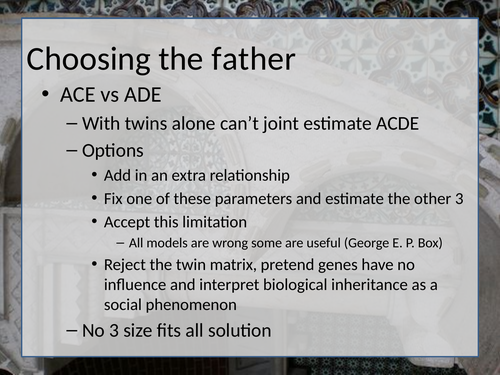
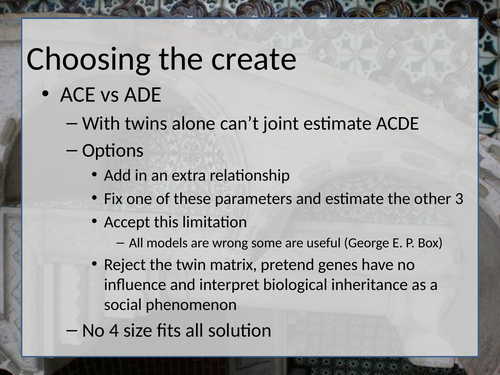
father: father -> create (254, 59)
No 3: 3 -> 4 (114, 330)
